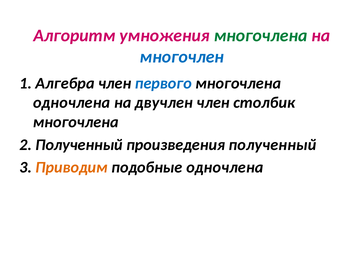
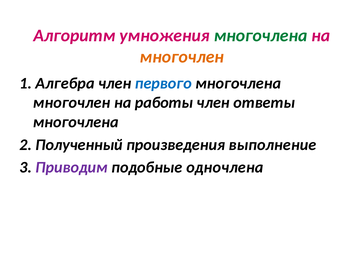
многочлен colour: blue -> orange (182, 57)
одночлена: одночлена -> многочлен (72, 102)
двучлен: двучлен -> работы (164, 102)
столбик: столбик -> ответы (264, 102)
произведения полученный: полученный -> выполнение (273, 144)
Приводим colour: orange -> purple (72, 167)
